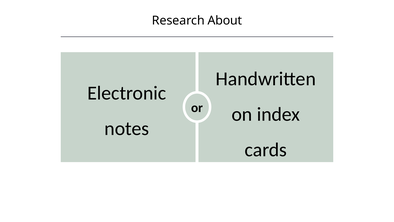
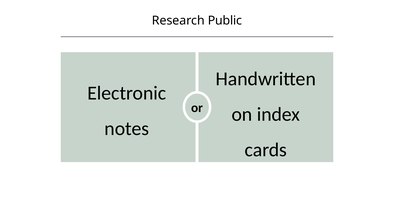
About: About -> Public (225, 21)
